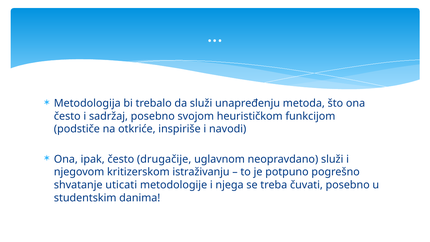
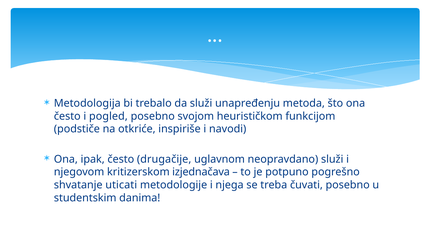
sadržaj: sadržaj -> pogled (108, 116)
istraživanju: istraživanju -> izjednačava (201, 172)
